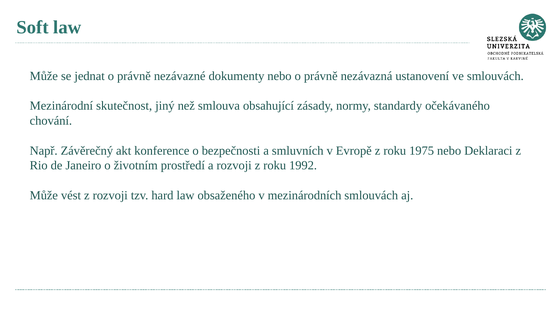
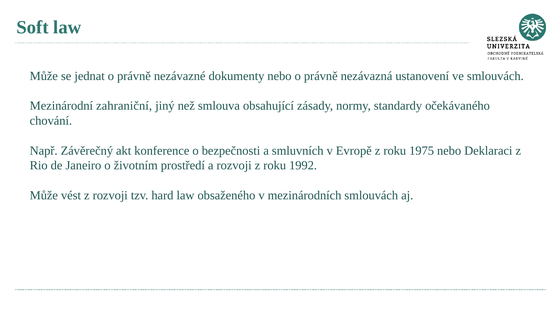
skutečnost: skutečnost -> zahraniční (124, 106)
